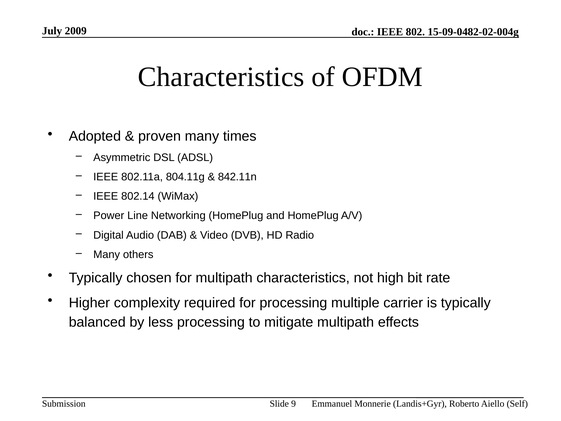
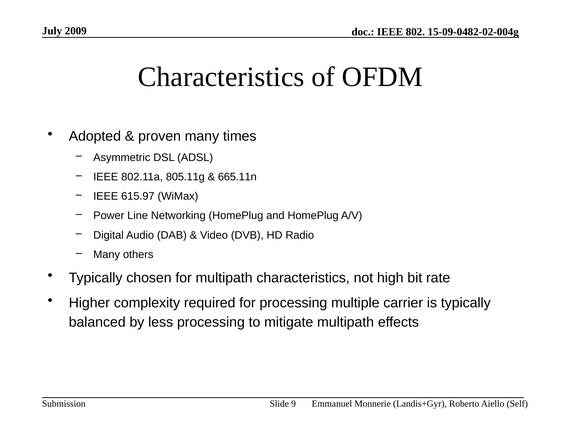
804.11g: 804.11g -> 805.11g (185, 177)
842.11n: 842.11n -> 665.11n (237, 177)
802.14: 802.14 -> 615.97 (138, 196)
